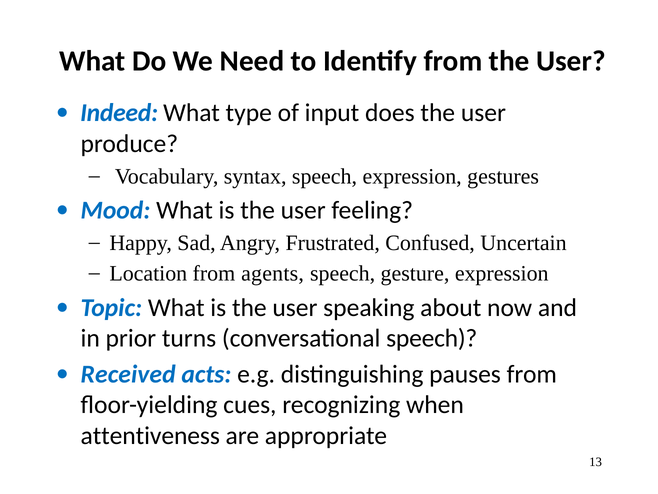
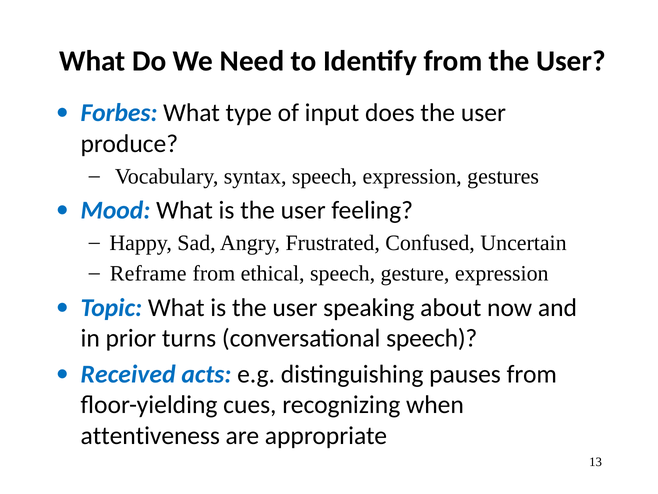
Indeed: Indeed -> Forbes (119, 113)
Location: Location -> Reframe (148, 273)
agents: agents -> ethical (273, 273)
